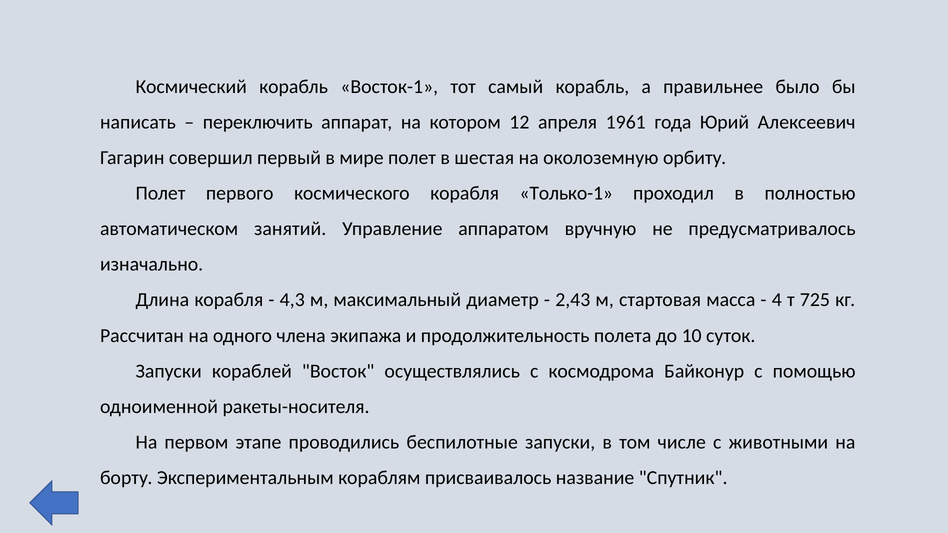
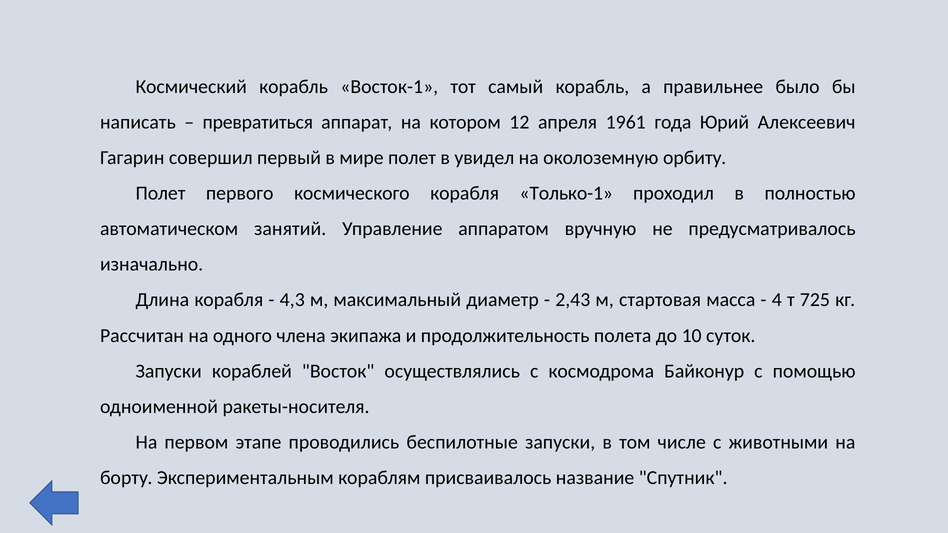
переключить: переключить -> превратиться (258, 122)
шестая: шестая -> увидел (484, 158)
